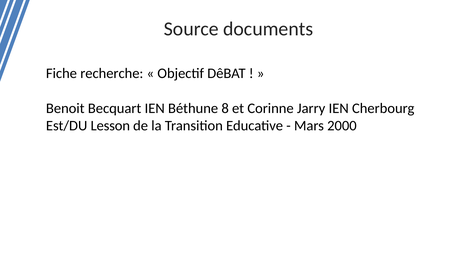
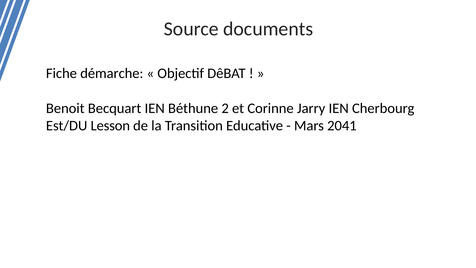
recherche: recherche -> démarche (112, 73)
8: 8 -> 2 (225, 108)
2000: 2000 -> 2041 (342, 126)
